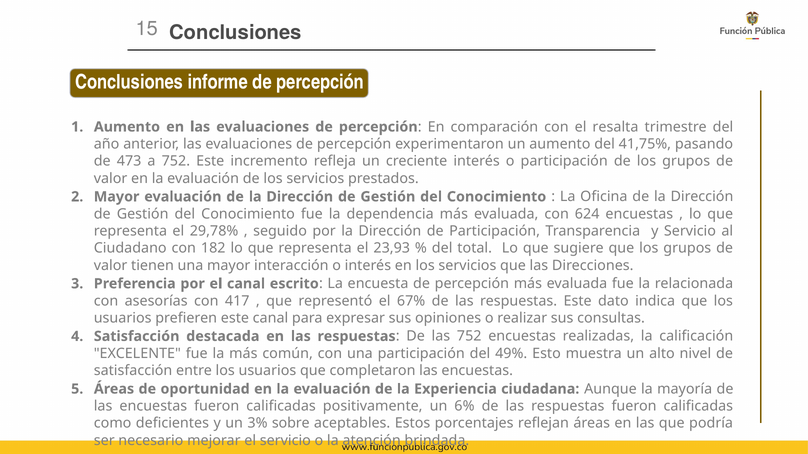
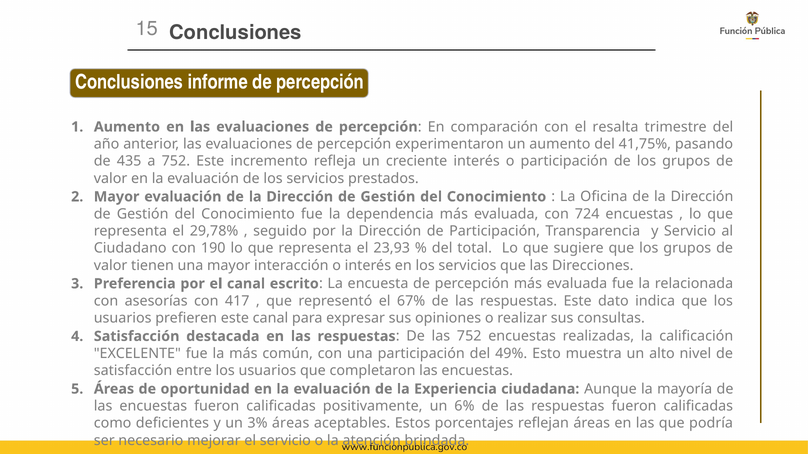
473: 473 -> 435 (129, 161)
624: 624 -> 724 (587, 214)
182: 182 -> 190 (213, 248)
3% sobre: sobre -> áreas (291, 424)
